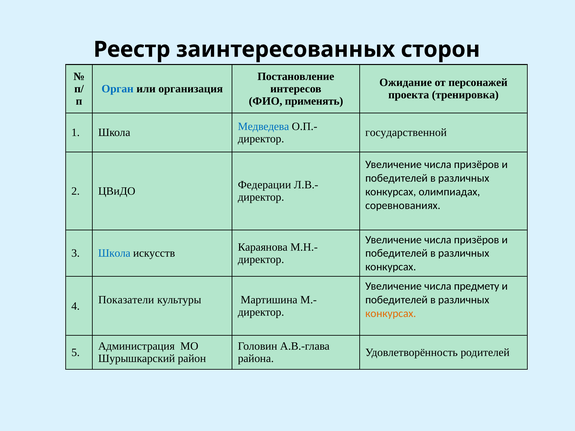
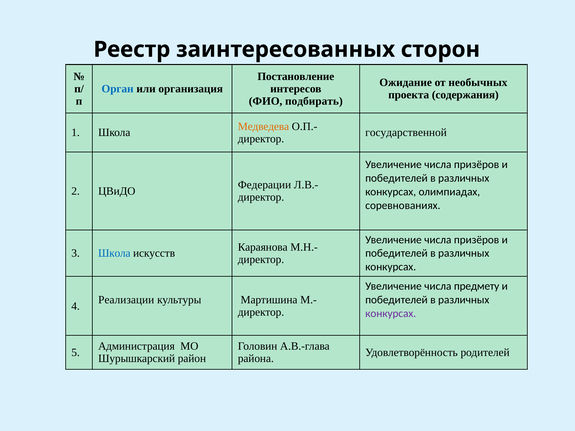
персонажей: персонажей -> необычных (478, 83)
тренировка: тренировка -> содержания (465, 95)
применять: применять -> подбирать (314, 101)
Медведева colour: blue -> orange (263, 126)
Показатели: Показатели -> Реализации (126, 300)
конкурсах colour: orange -> purple (391, 314)
